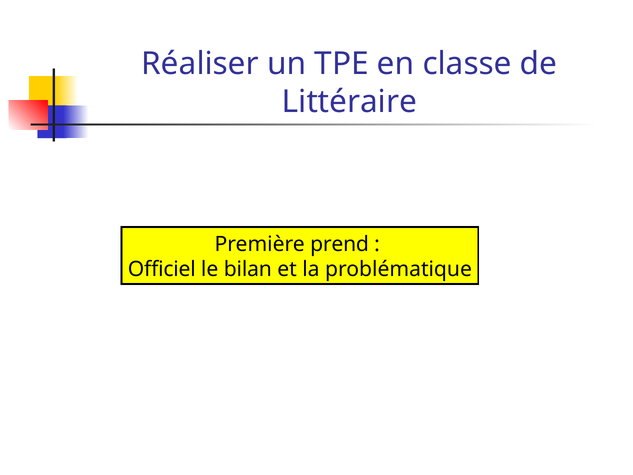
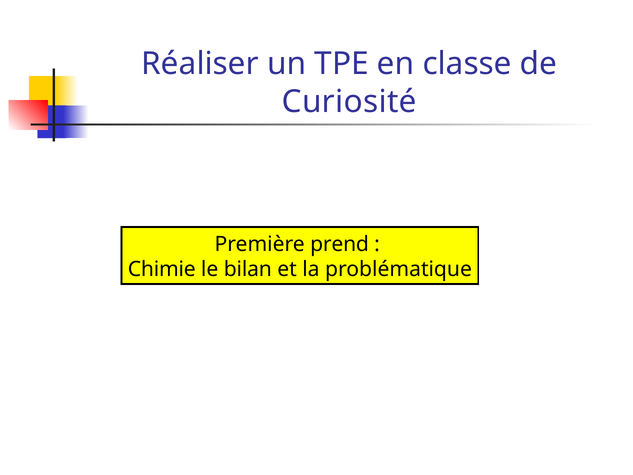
Littéraire: Littéraire -> Curiosité (349, 102)
Officiel: Officiel -> Chimie (162, 269)
